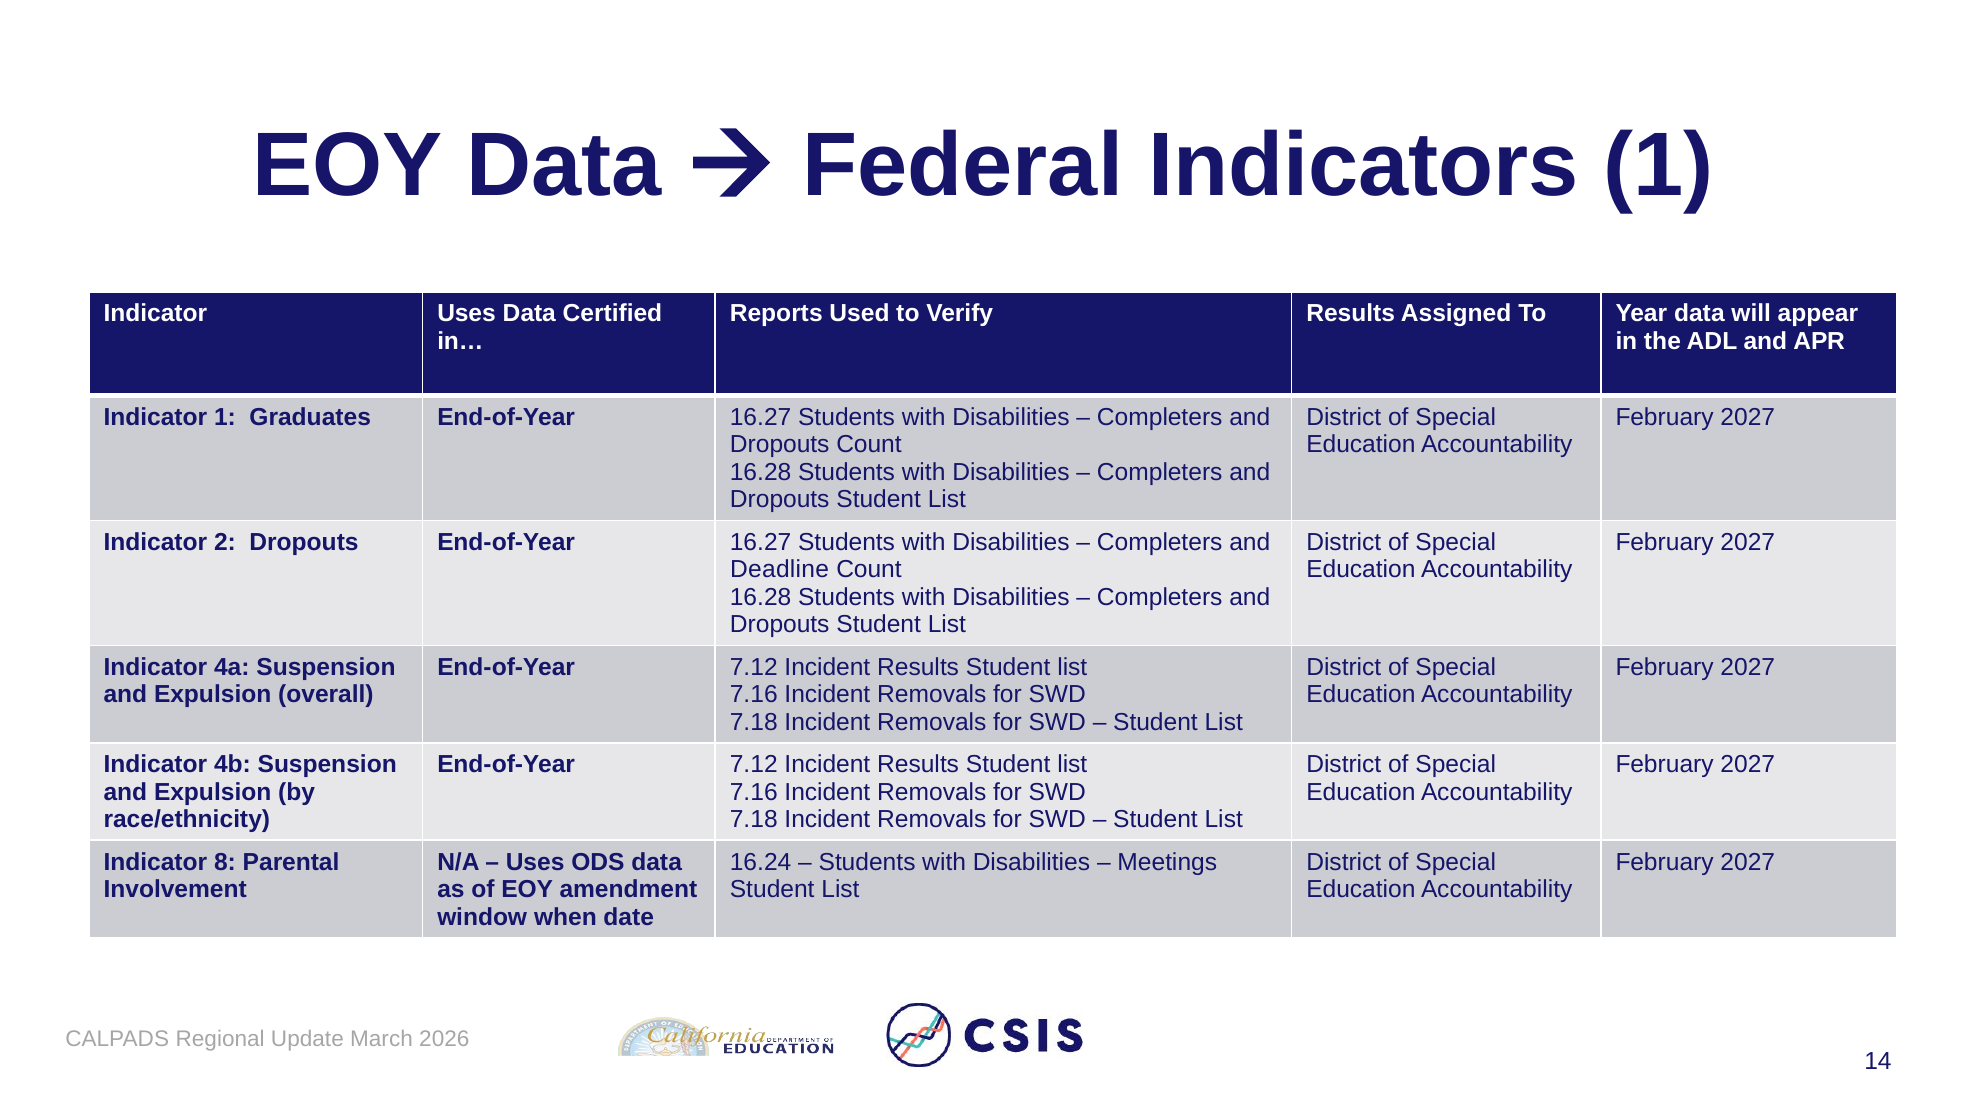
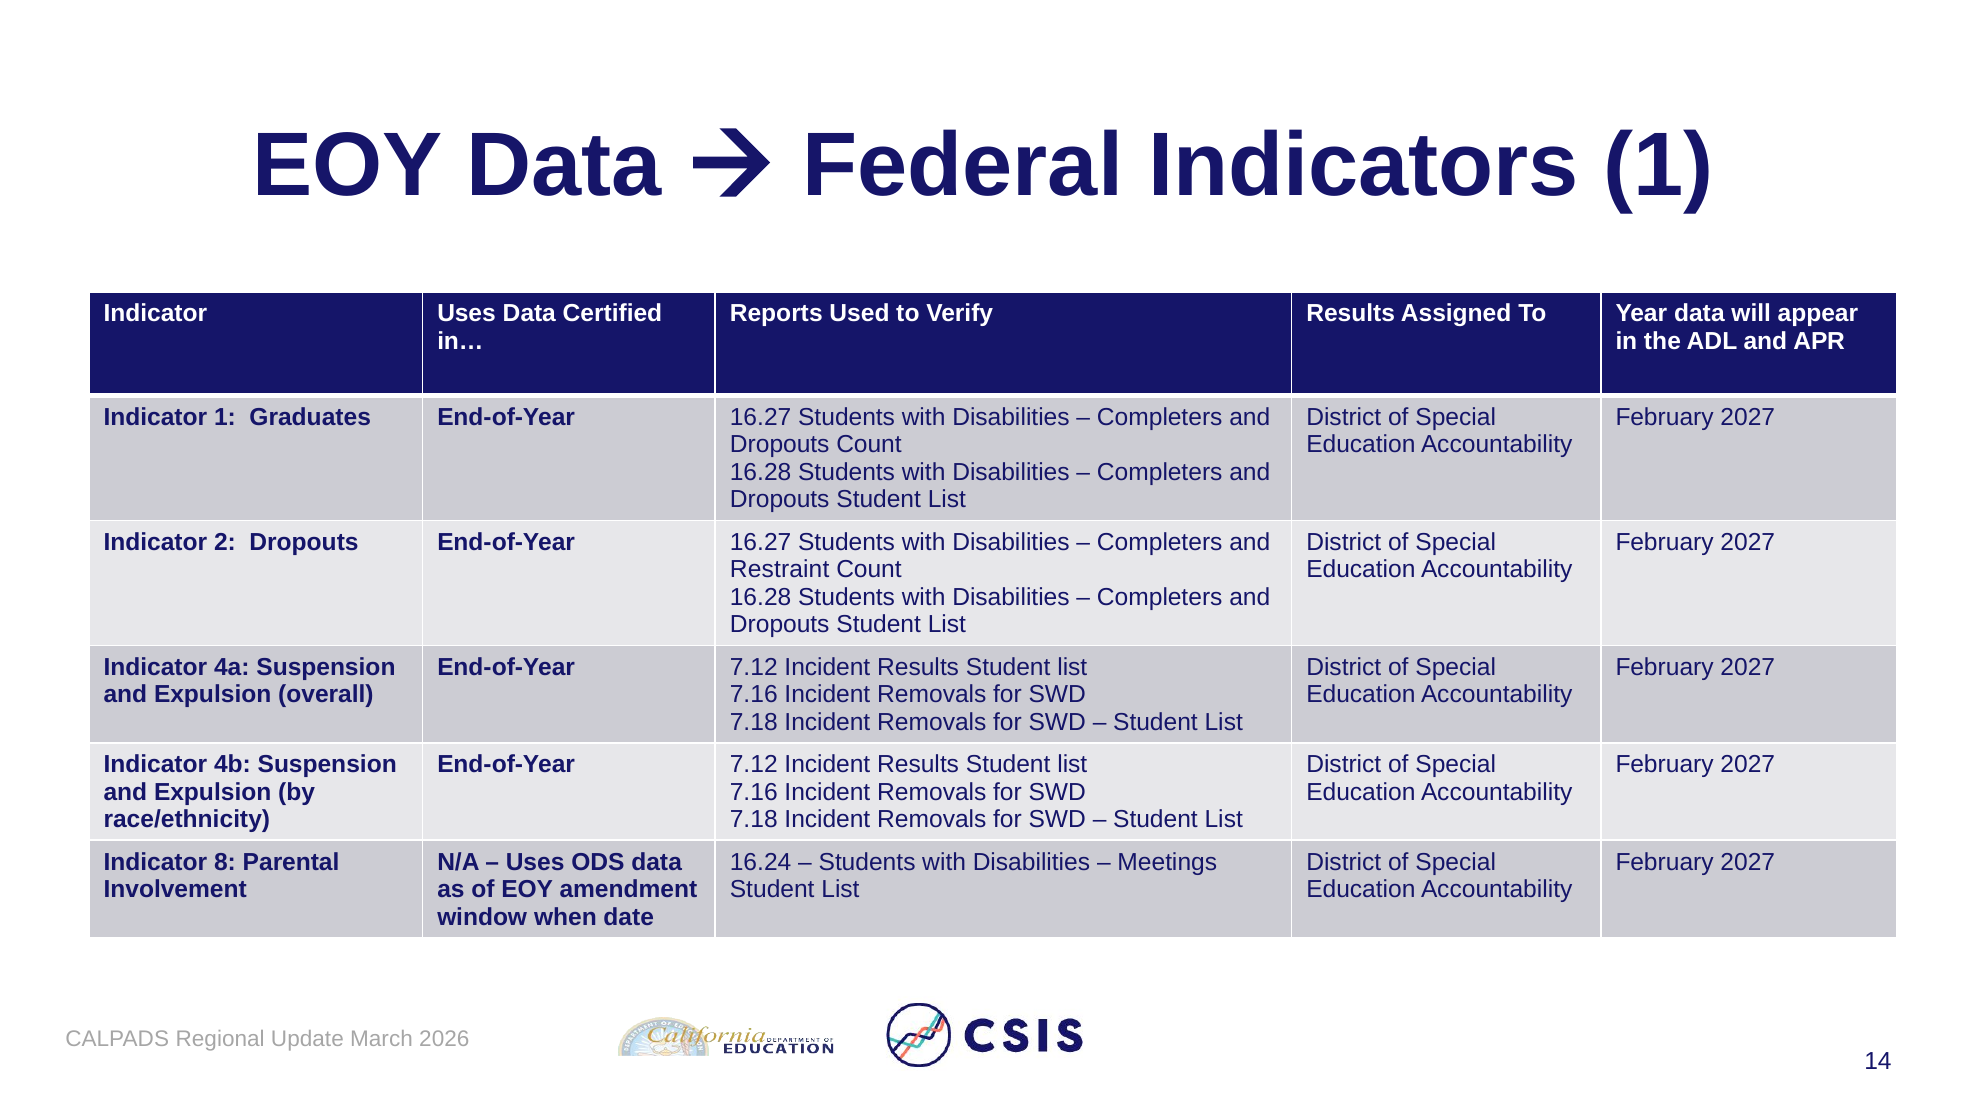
Deadline: Deadline -> Restraint (780, 570)
